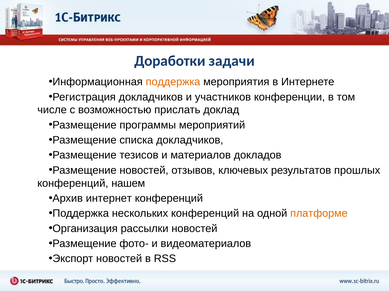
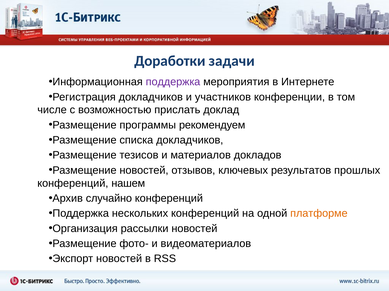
поддержка colour: orange -> purple (173, 82)
мероприятий: мероприятий -> рекомендуем (212, 125)
интернет: интернет -> случайно (109, 199)
